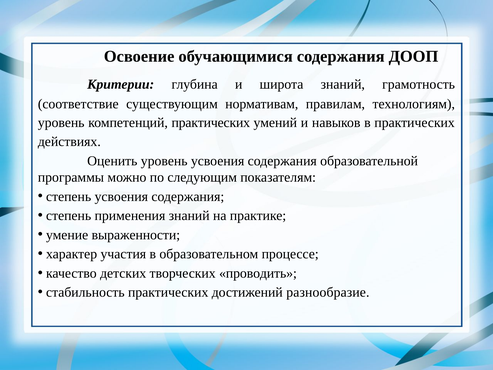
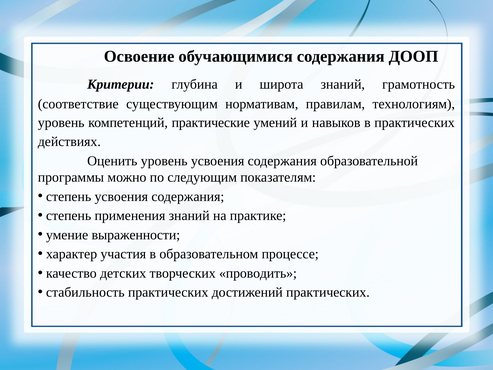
компетенций практических: практических -> практические (211, 123)
достижений разнообразие: разнообразие -> практических (328, 292)
